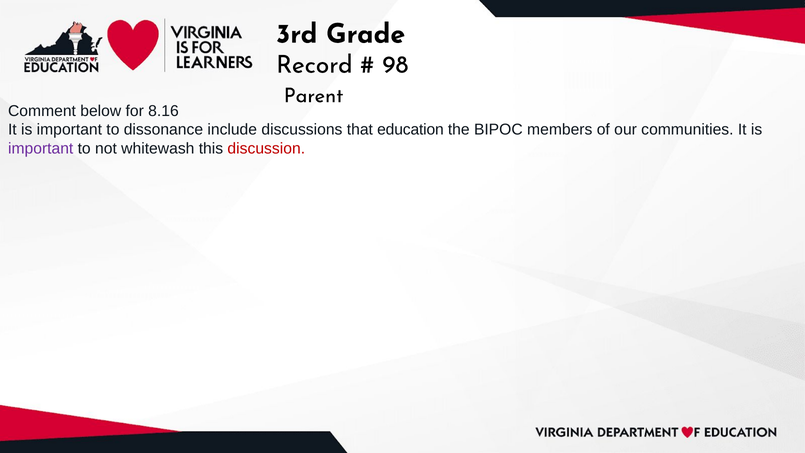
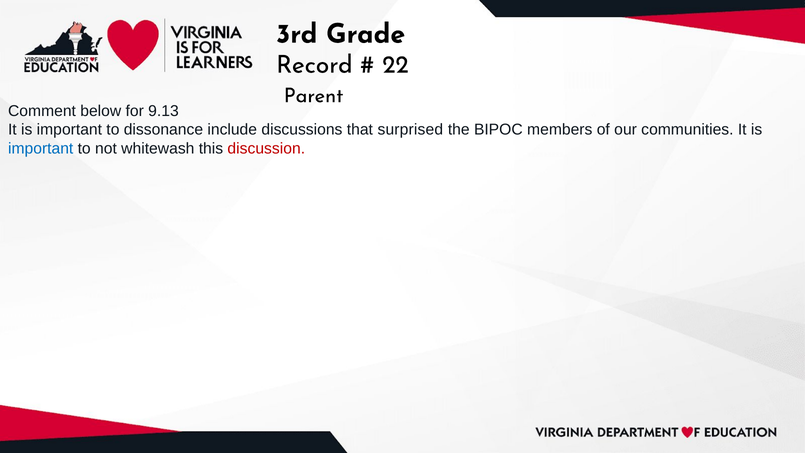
98: 98 -> 22 (395, 65)
8.16: 8.16 -> 9.13 (163, 111)
education: education -> surprised (410, 130)
important colour: purple -> blue (41, 148)
